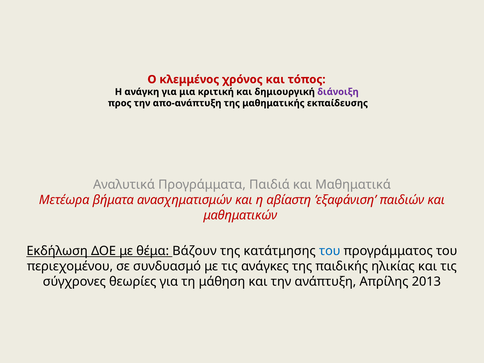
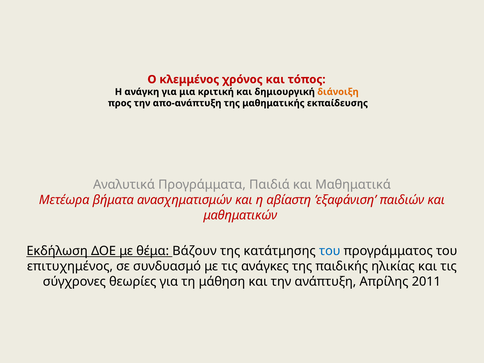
διάνοιξη colour: purple -> orange (338, 92)
περιεχομένου: περιεχομένου -> επιτυχημένος (70, 266)
2013: 2013 -> 2011 (426, 281)
